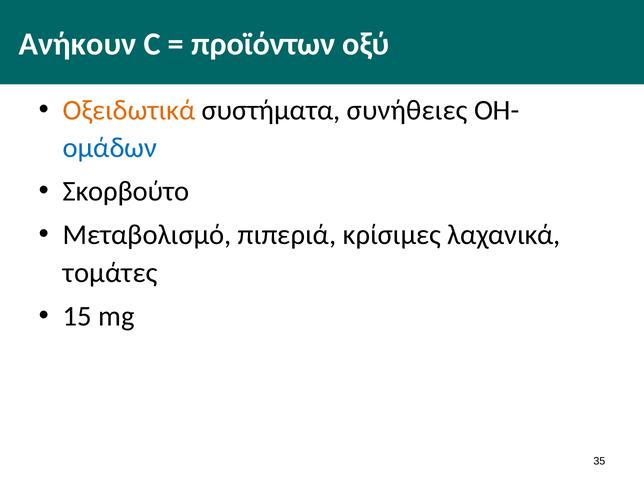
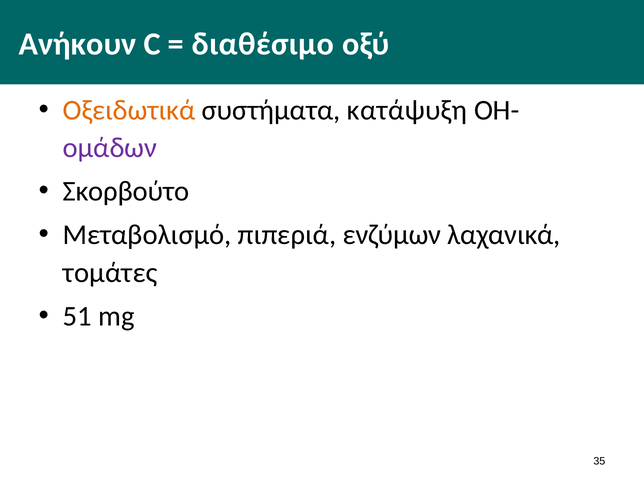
προϊόντων: προϊόντων -> διαθέσιμο (263, 44)
συνήθειες: συνήθειες -> κατάψυξη (407, 110)
ομάδων colour: blue -> purple (110, 148)
κρίσιμες: κρίσιμες -> ενζύμων (392, 235)
15: 15 -> 51 (77, 316)
